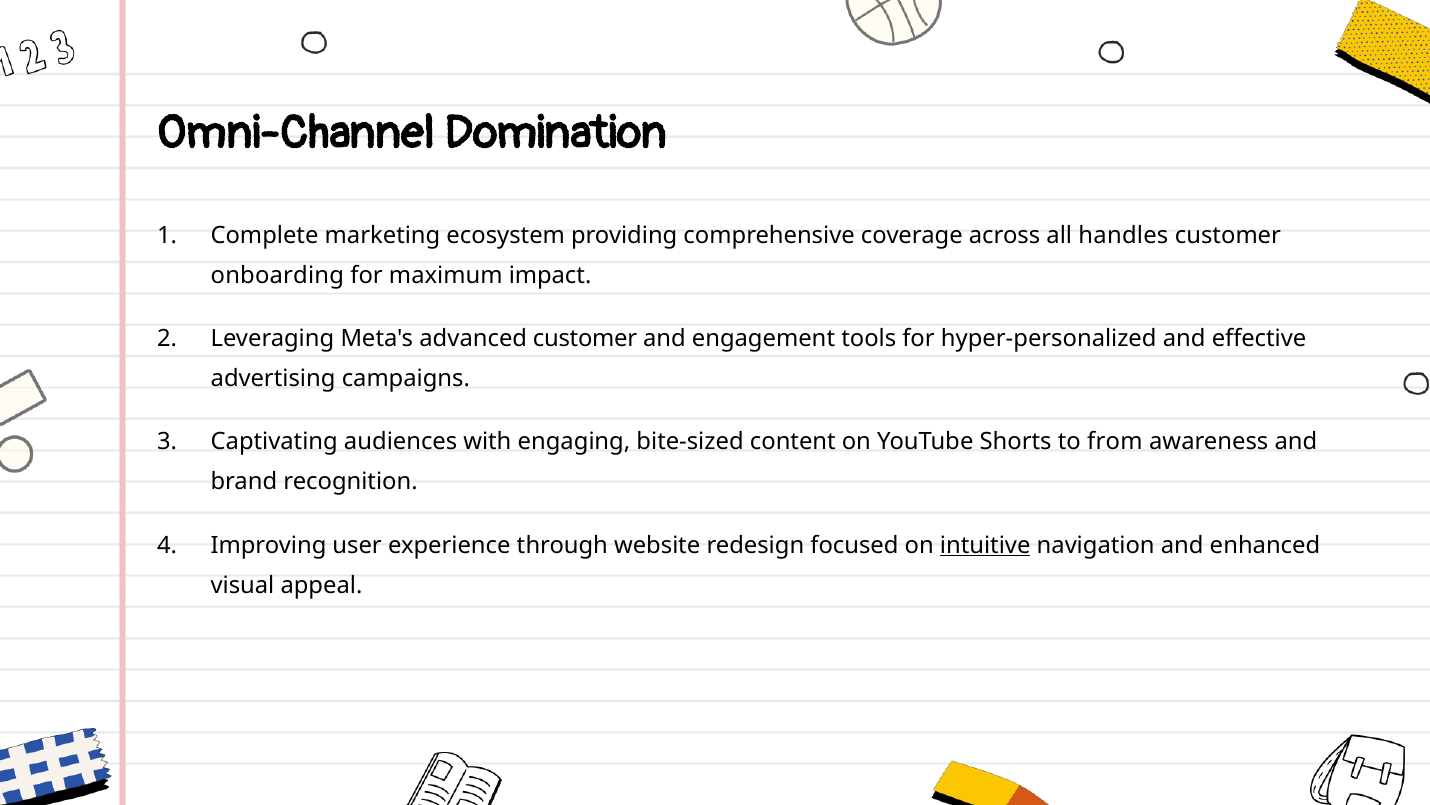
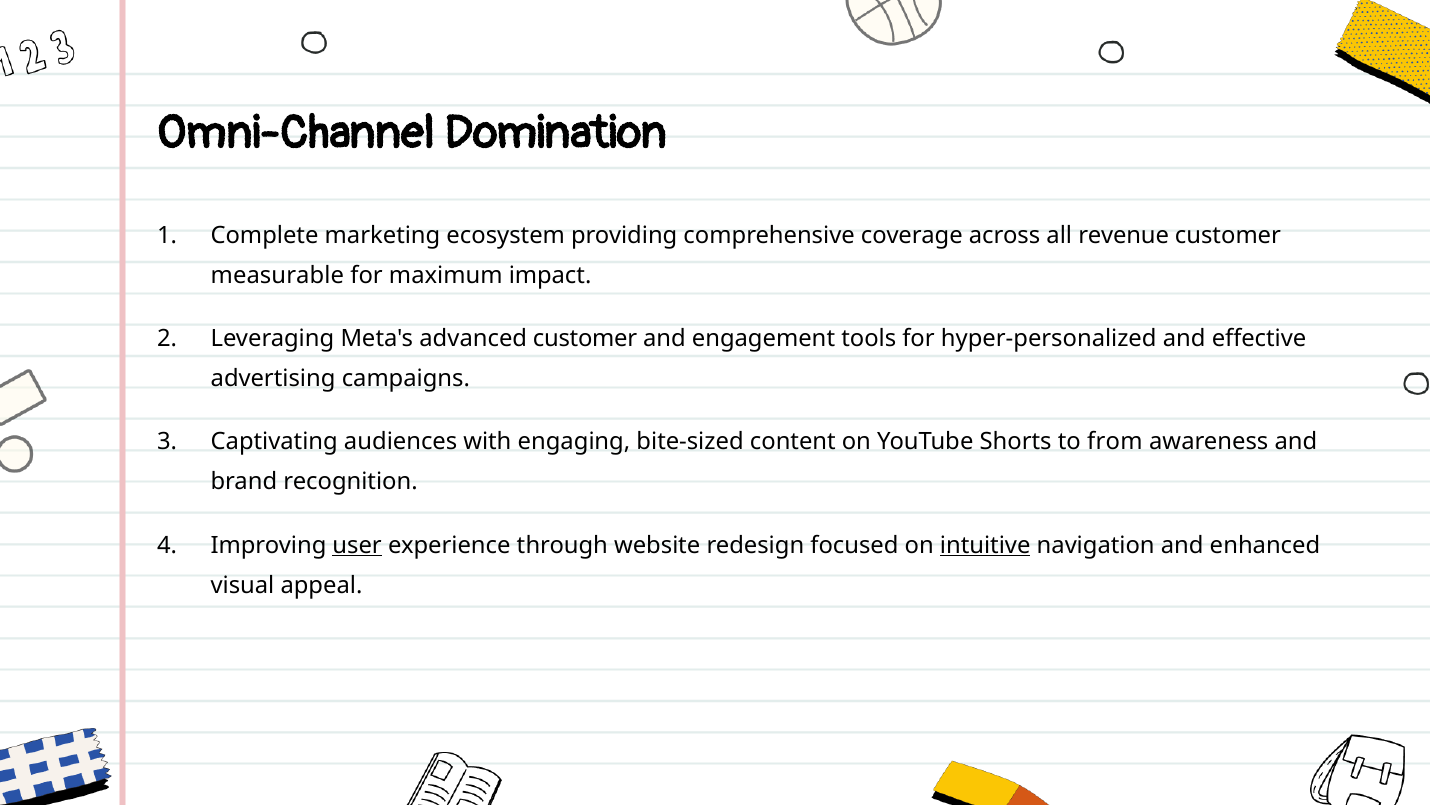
handles: handles -> revenue (1124, 235)
onboarding: onboarding -> measurable (277, 275)
user underline: none -> present (357, 545)
